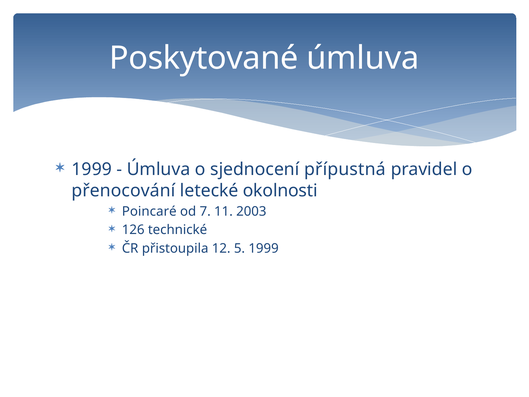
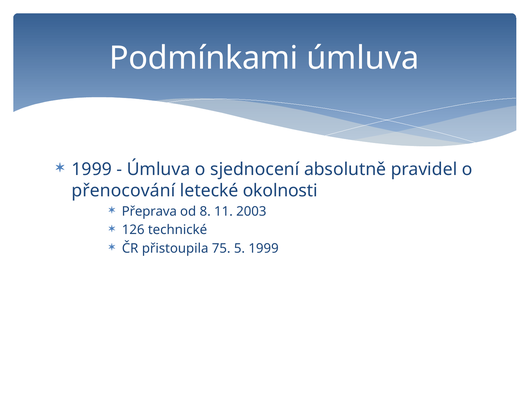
Poskytované: Poskytované -> Podmínkami (204, 58)
přípustná: přípustná -> absolutně (345, 169)
Poincaré: Poincaré -> Přeprava (149, 211)
7: 7 -> 8 (205, 211)
12: 12 -> 75 (221, 248)
